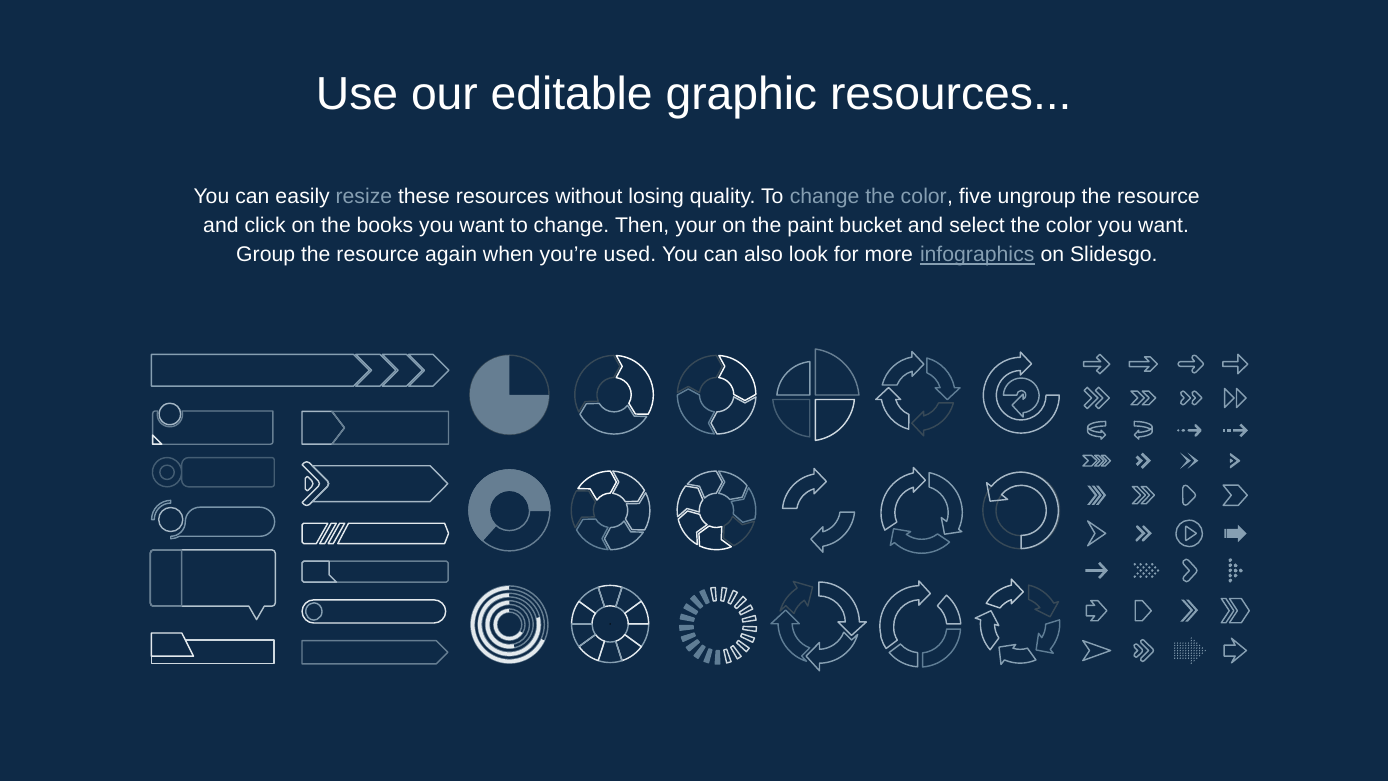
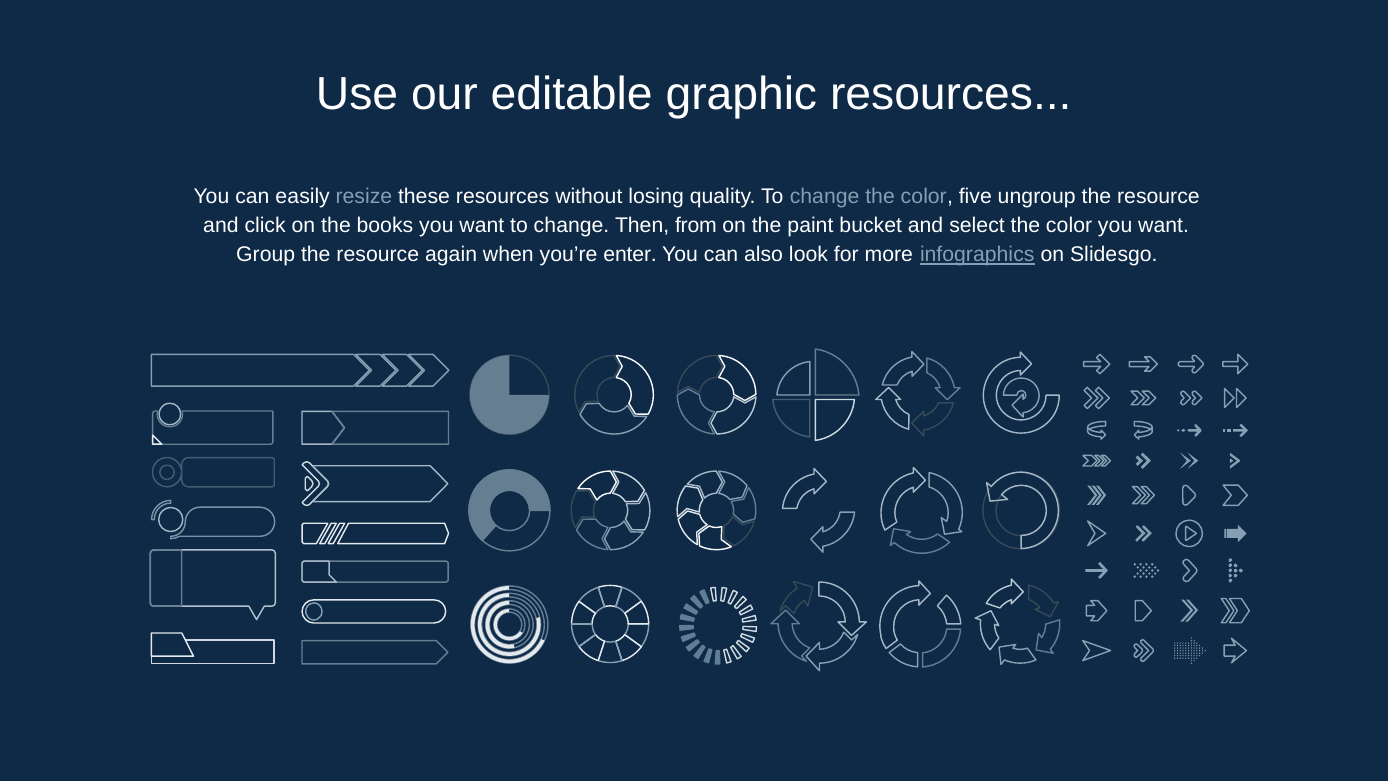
your: your -> from (696, 225)
used: used -> enter (630, 255)
